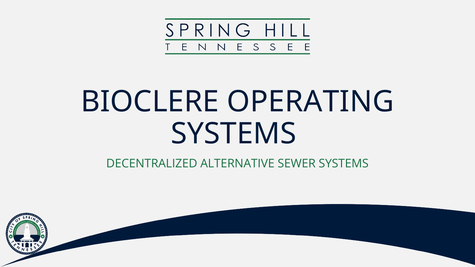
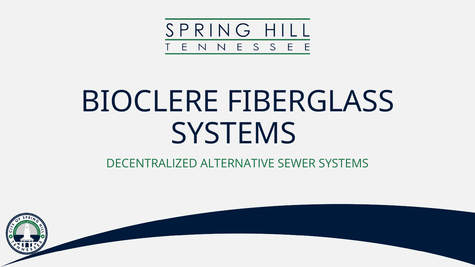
OPERATING: OPERATING -> FIBERGLASS (311, 102)
